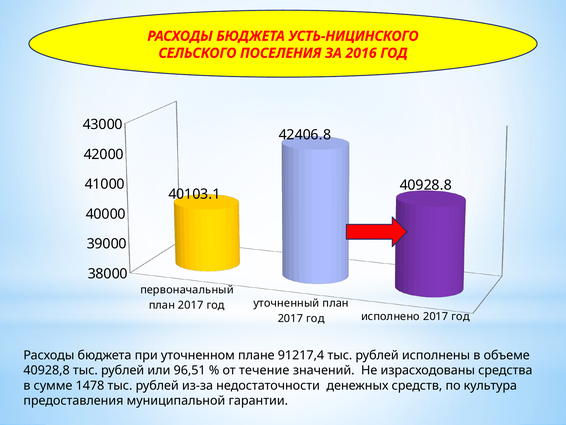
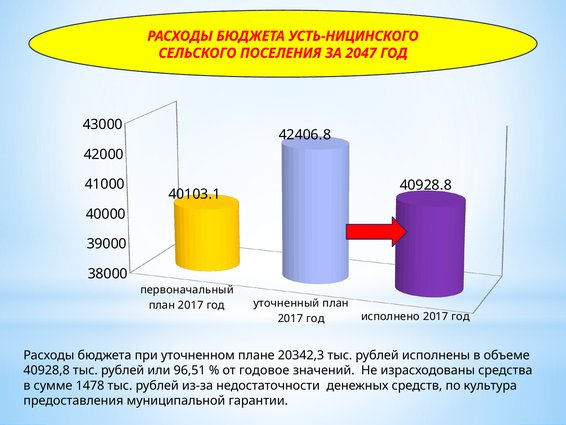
2016: 2016 -> 2047 (361, 53)
91217,4: 91217,4 -> 20342,3 (301, 355)
течение: течение -> годовое (264, 370)
